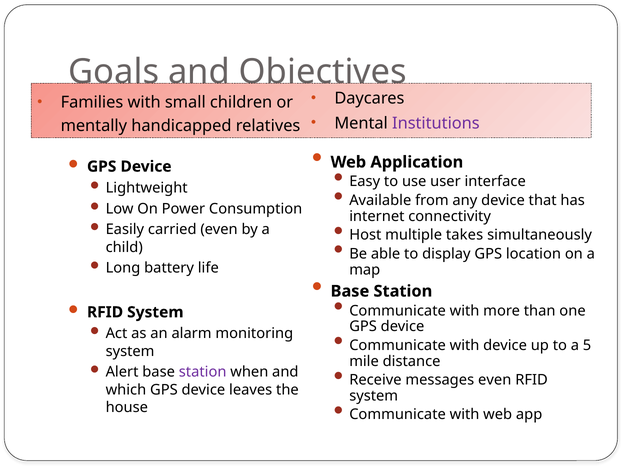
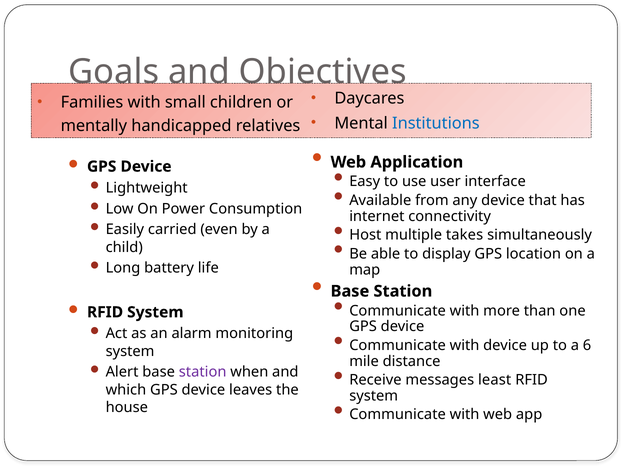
Institutions colour: purple -> blue (436, 123)
5: 5 -> 6 (587, 345)
messages even: even -> least (495, 380)
